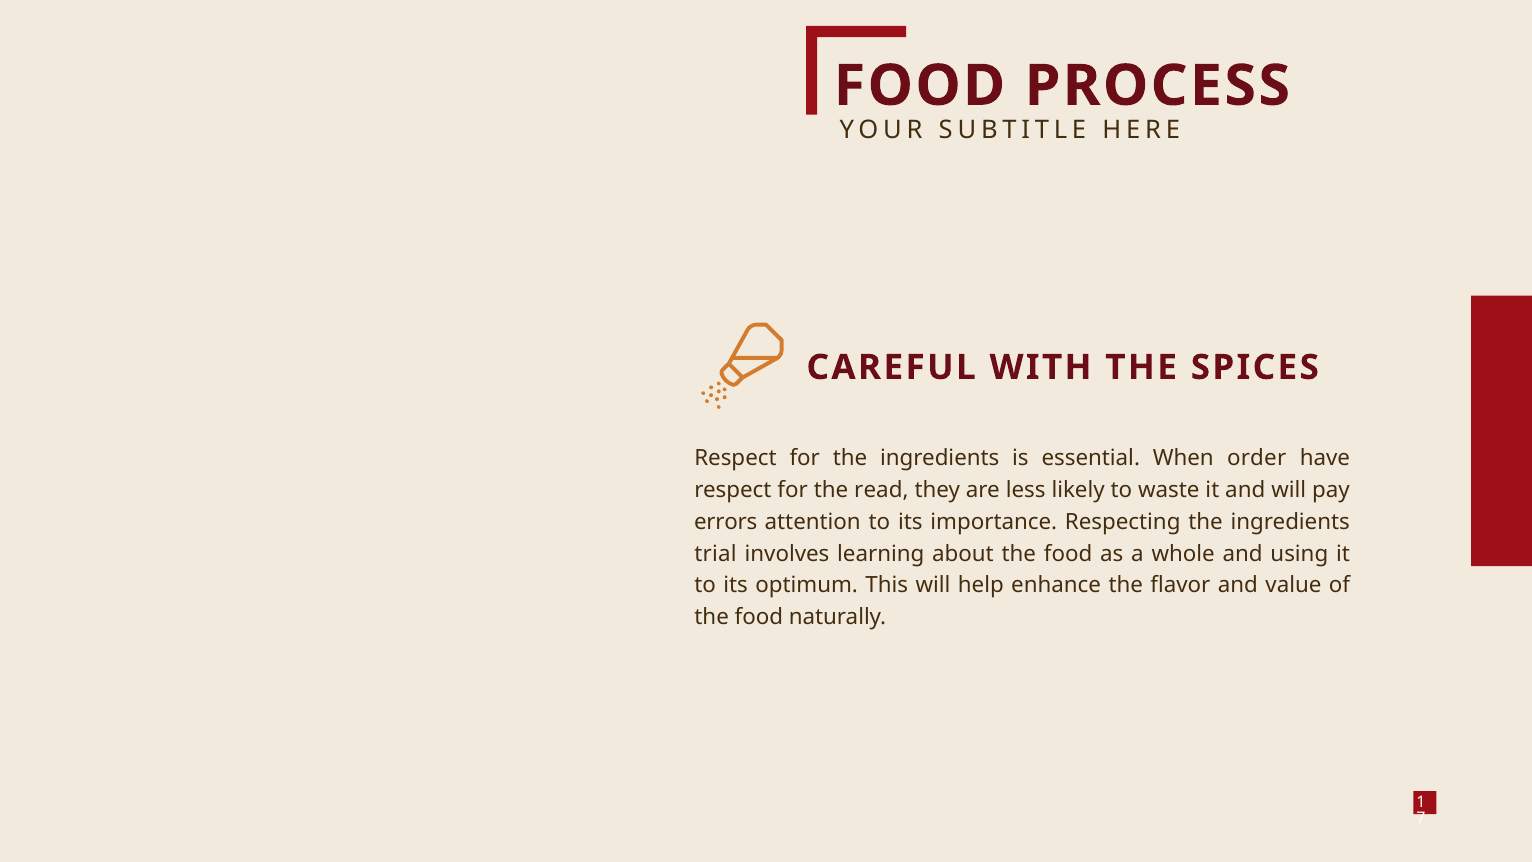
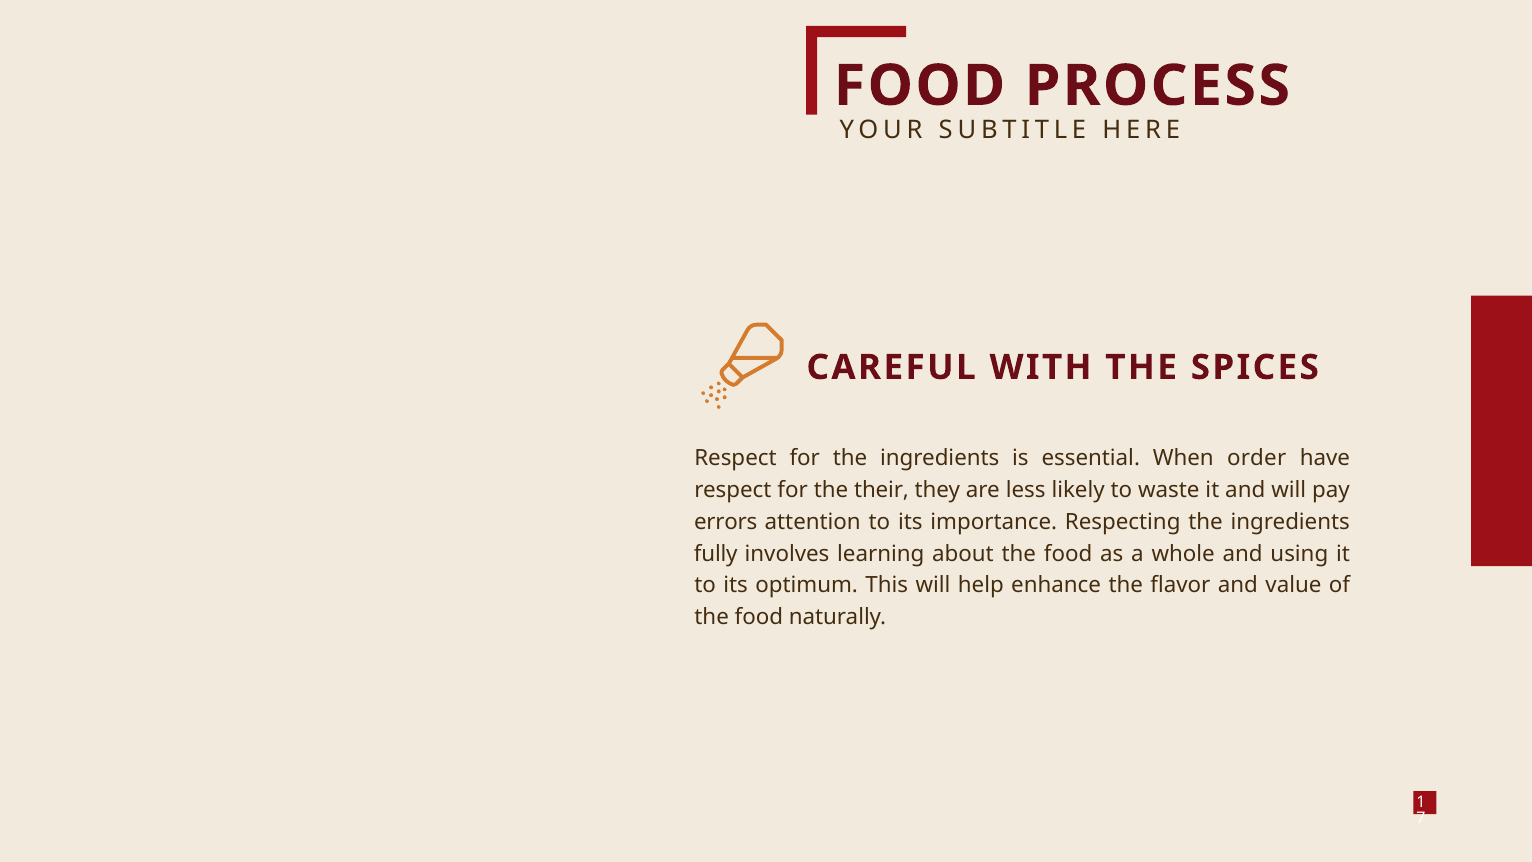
read: read -> their (882, 490)
trial: trial -> fully (716, 554)
